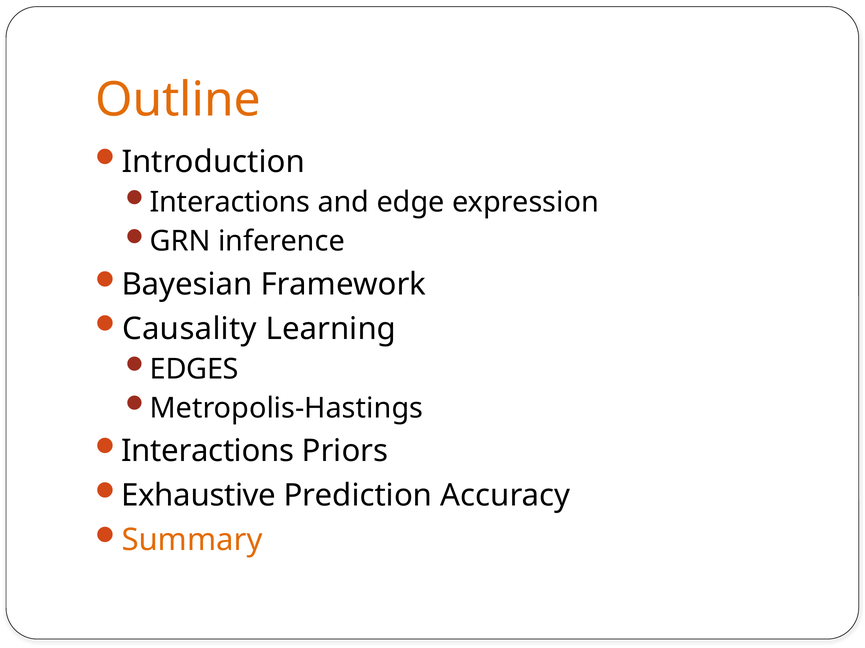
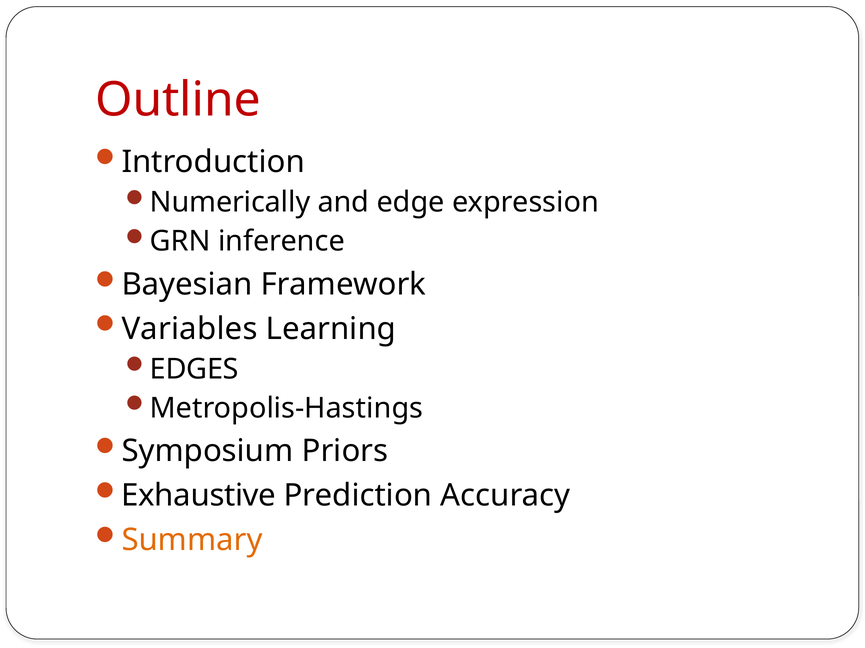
Outline colour: orange -> red (178, 100)
Interactions: Interactions -> Numerically (230, 202)
Causality: Causality -> Variables (189, 329)
Interactions: Interactions -> Symposium (207, 452)
